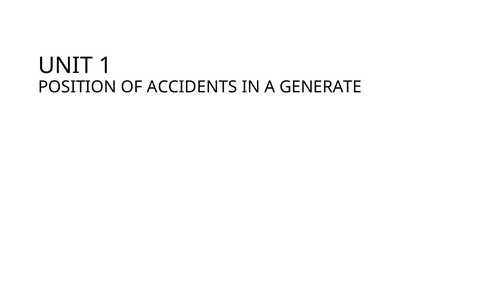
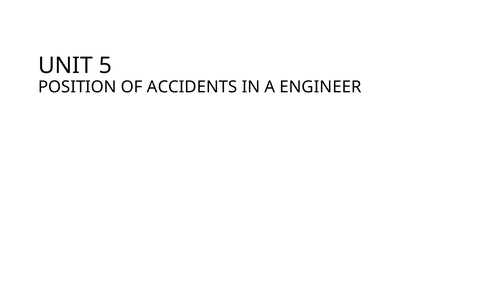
1: 1 -> 5 (105, 66)
GENERATE: GENERATE -> ENGINEER (320, 87)
